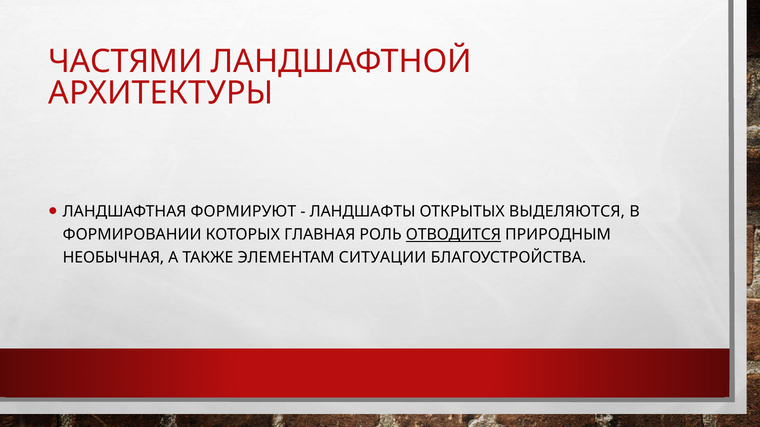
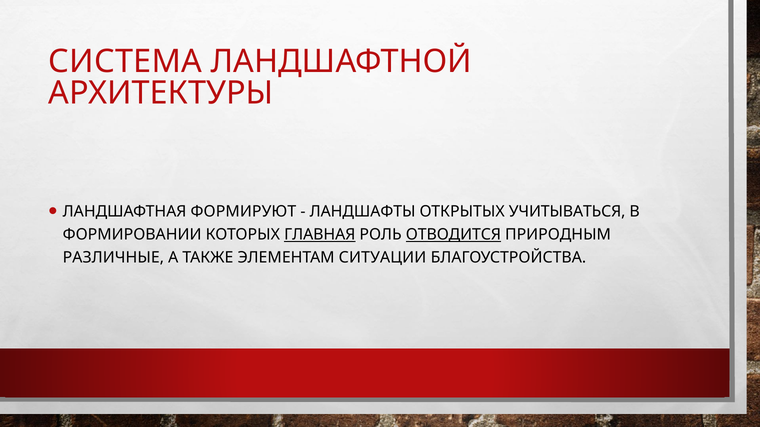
ЧАСТЯМИ: ЧАСТЯМИ -> СИСТЕМА (125, 62)
ВЫДЕЛЯЮТСЯ: ВЫДЕЛЯЮТСЯ -> УЧИТЫВАТЬСЯ (567, 212)
ГЛАВНАЯ underline: none -> present (320, 235)
НЕОБЫЧНАЯ: НЕОБЫЧНАЯ -> РАЗЛИЧНЫЕ (113, 258)
